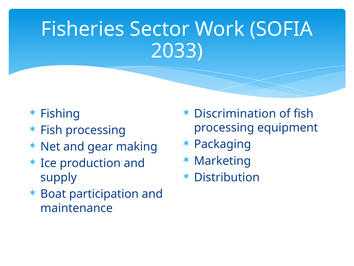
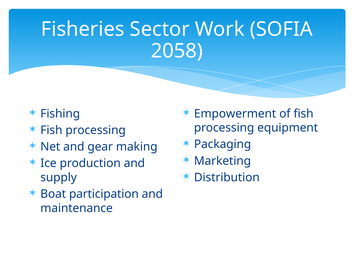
2033: 2033 -> 2058 (177, 51)
Discrimination: Discrimination -> Empowerment (235, 113)
